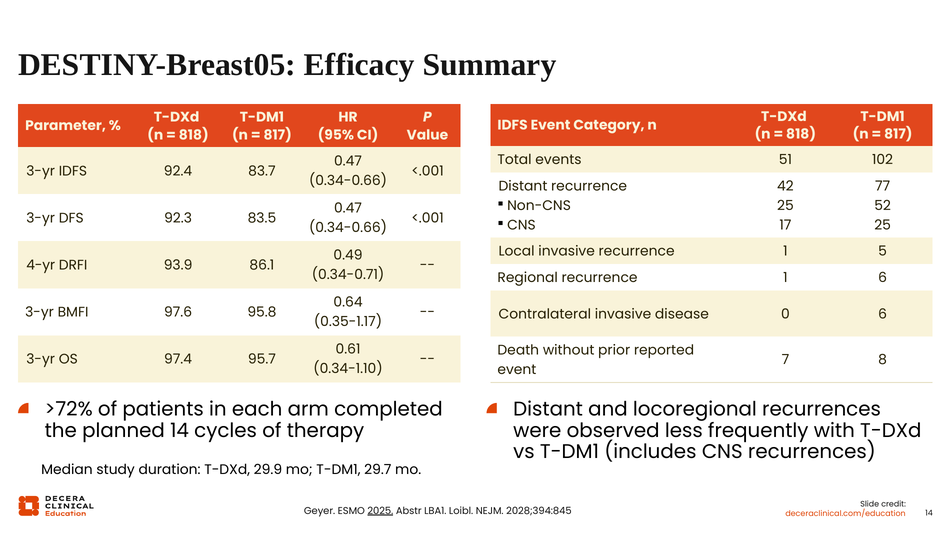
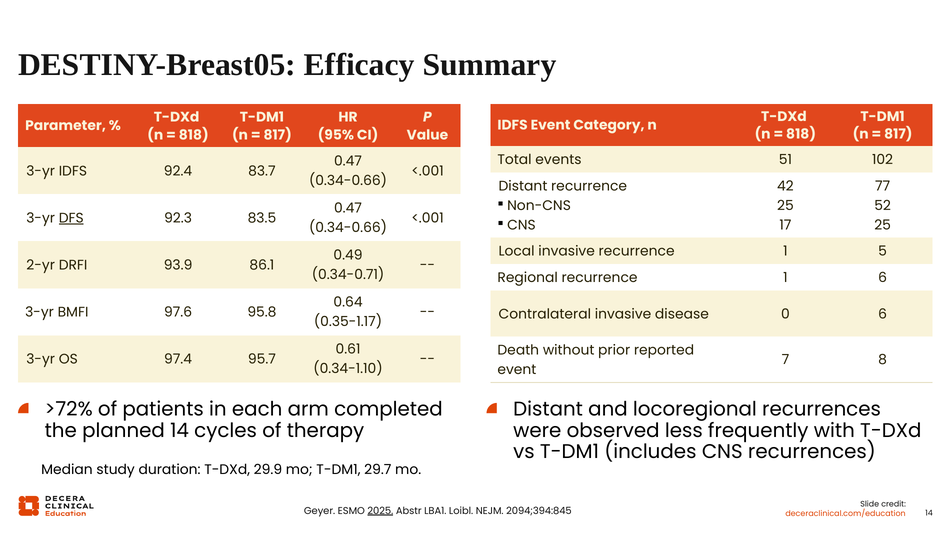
DFS underline: none -> present (71, 218)
4-yr: 4-yr -> 2-yr (41, 265)
2028;394:845: 2028;394:845 -> 2094;394:845 (539, 511)
